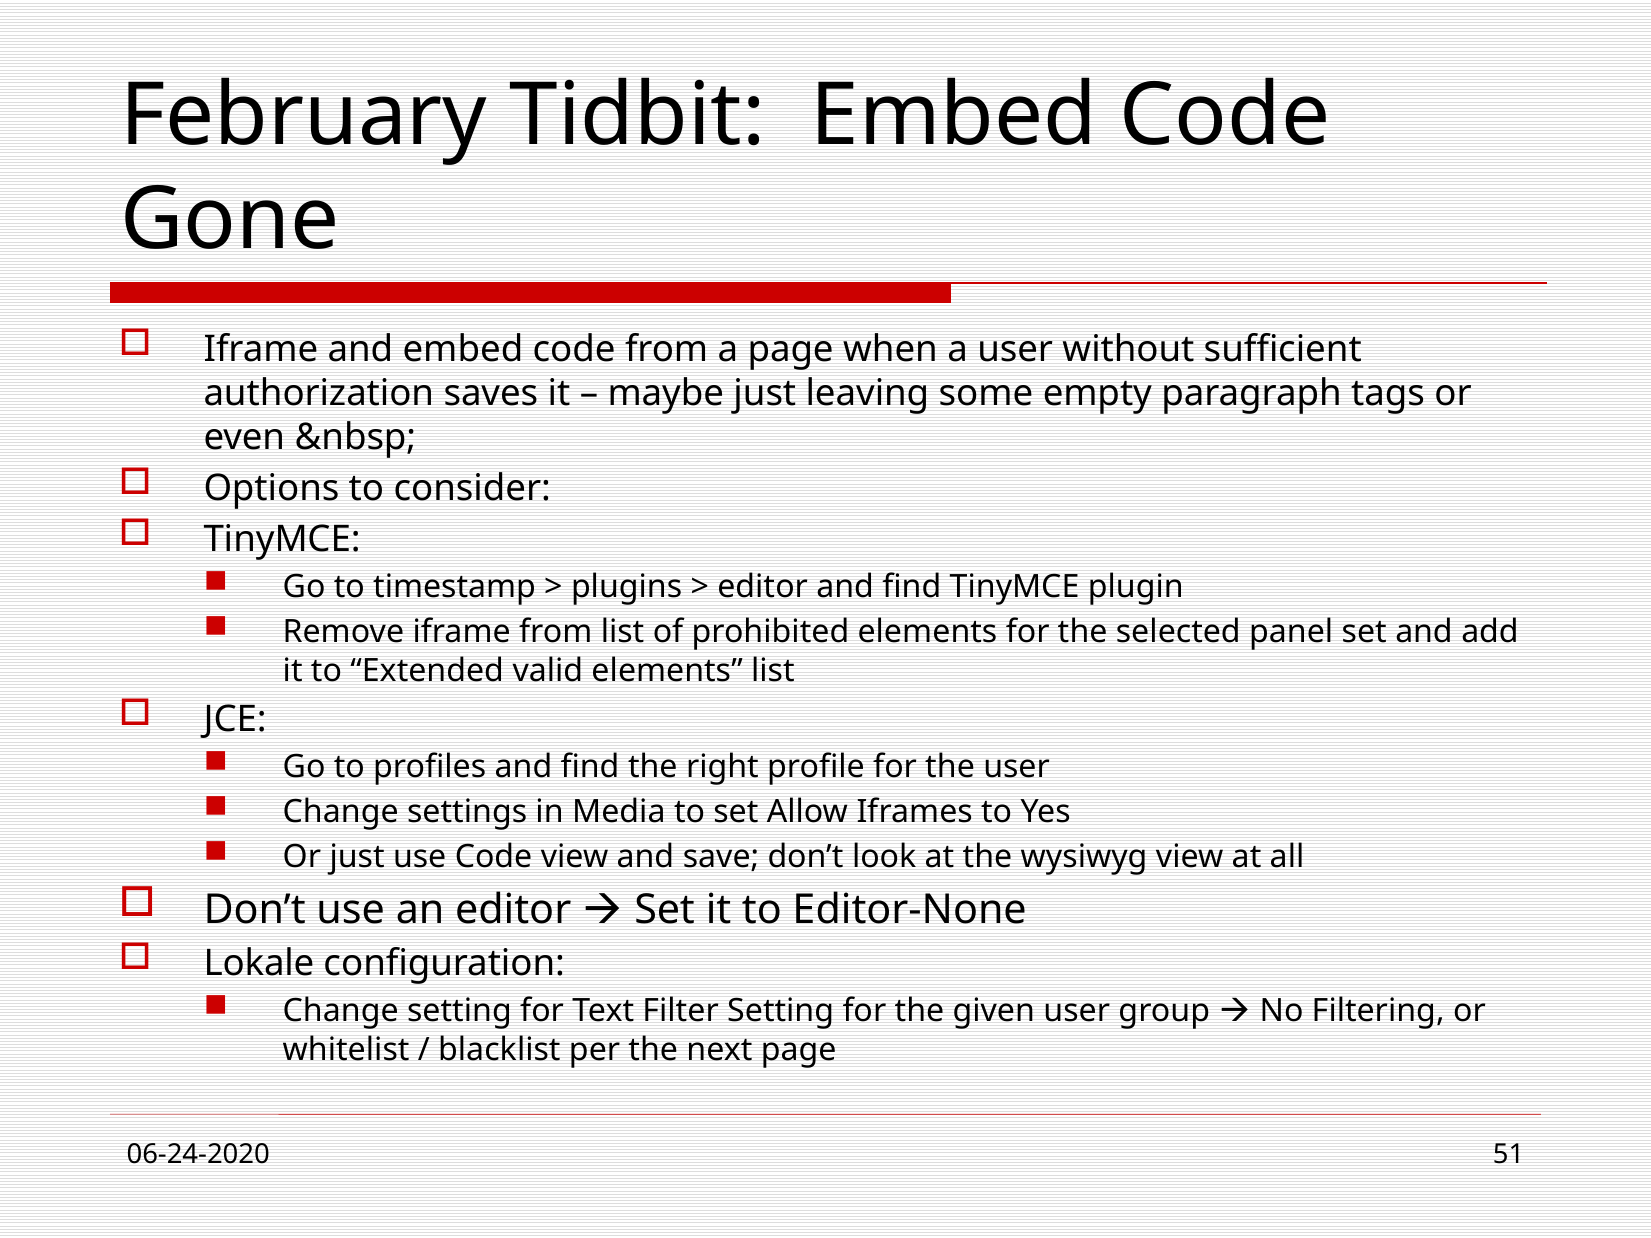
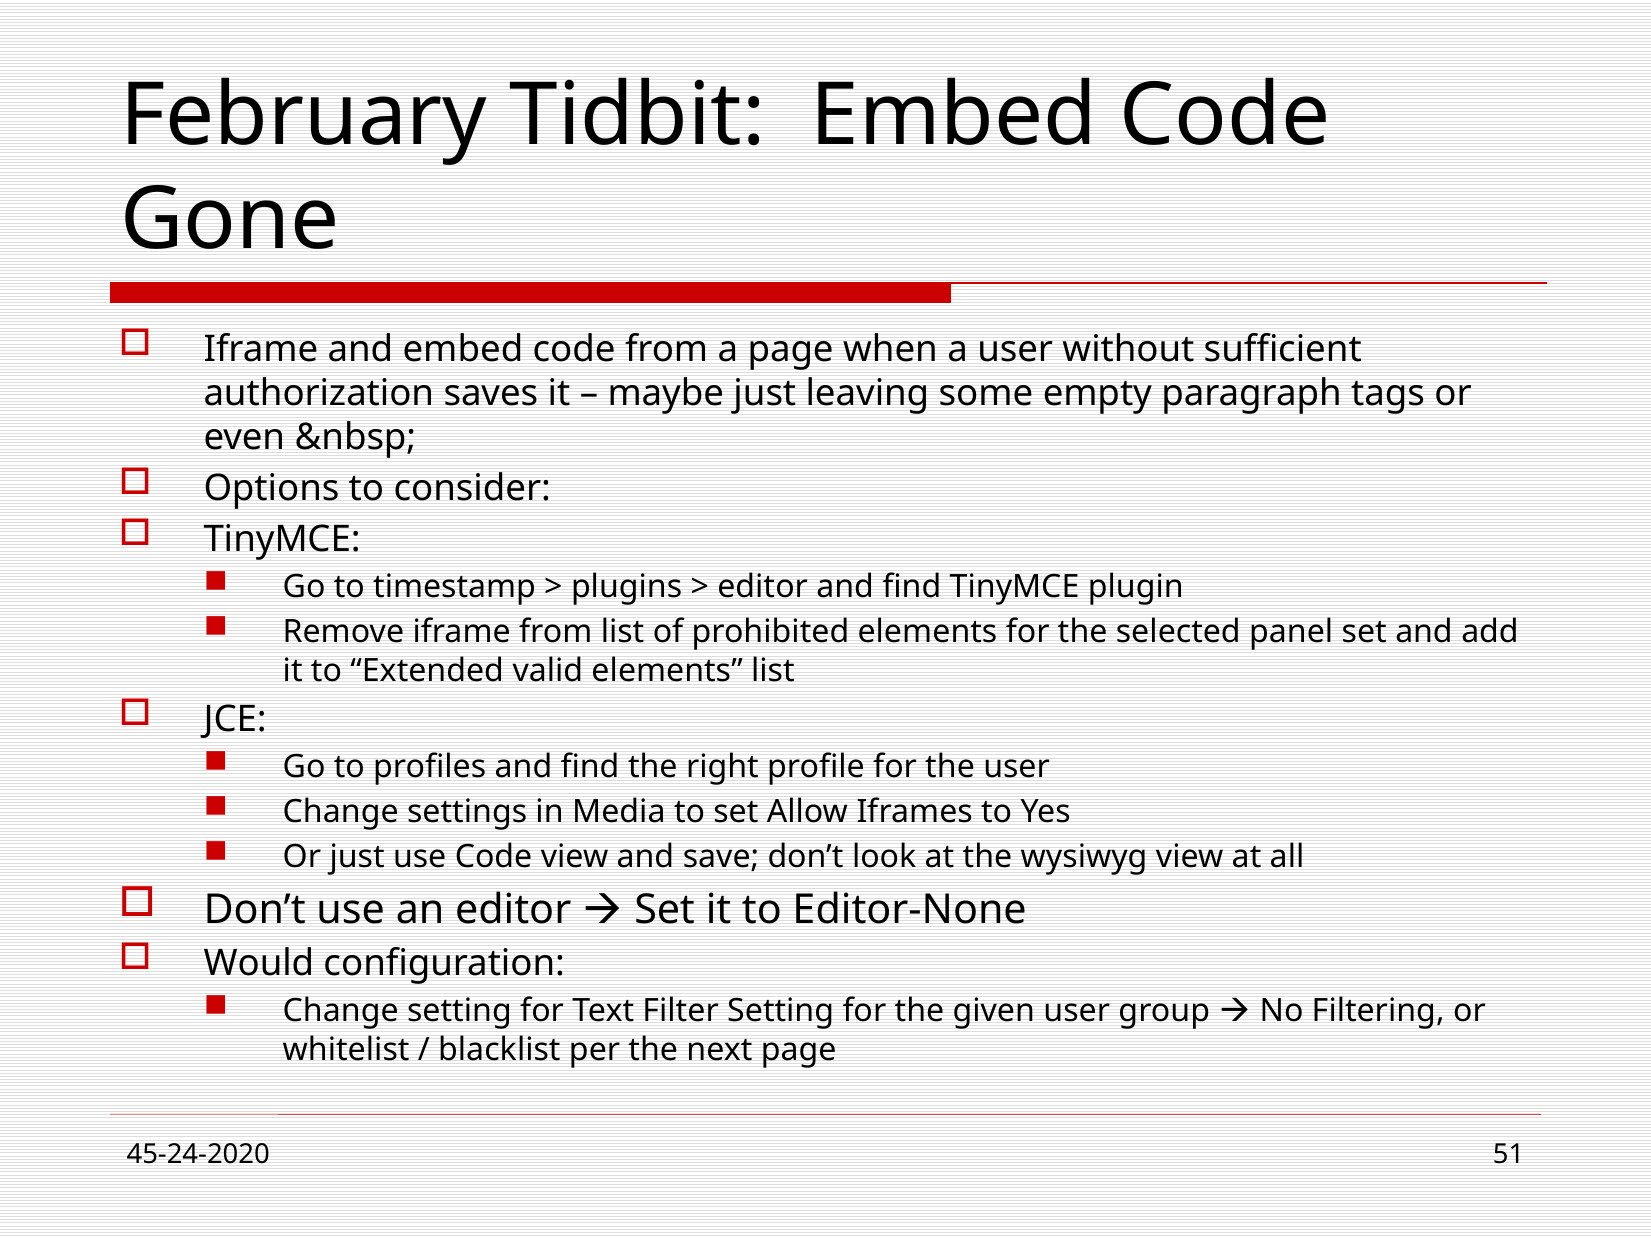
Lokale: Lokale -> Would (259, 964)
06-24-2020: 06-24-2020 -> 45-24-2020 (198, 1154)
